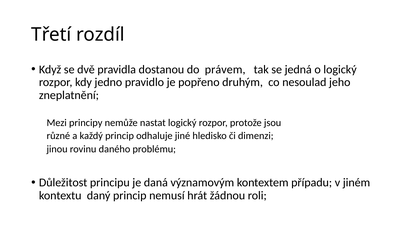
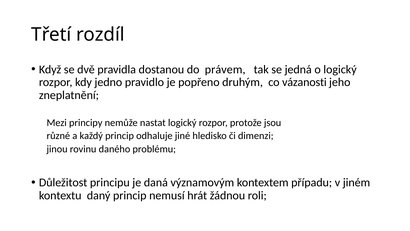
nesoulad: nesoulad -> vázanosti (304, 82)
